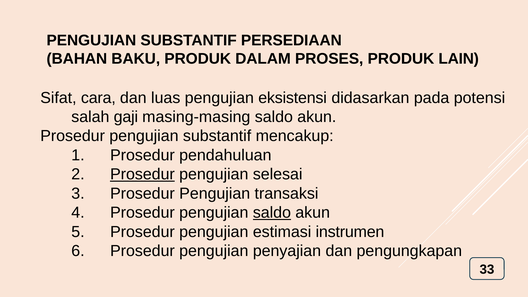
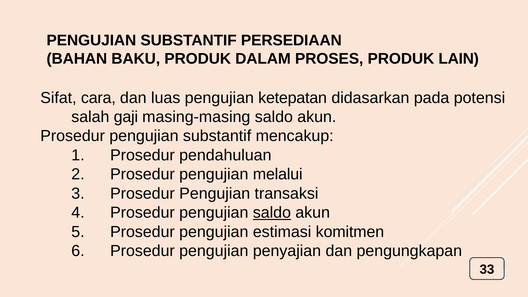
eksistensi: eksistensi -> ketepatan (293, 98)
Prosedur underline: present -> none (142, 174)
selesai: selesai -> melalui (278, 174)
instrumen: instrumen -> komitmen (350, 232)
